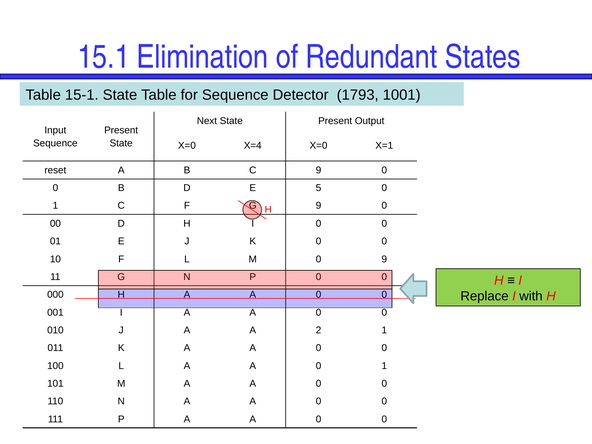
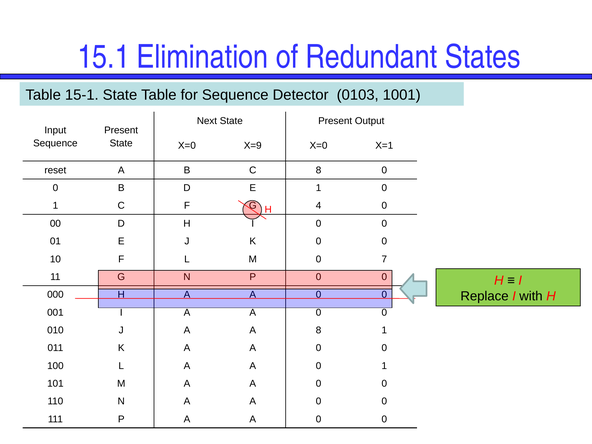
1793: 1793 -> 0103 (358, 95)
X=4: X=4 -> X=9 (253, 145)
C 9: 9 -> 8 (319, 170)
E 5: 5 -> 1 (319, 188)
9: 9 -> 4 (319, 206)
0 9: 9 -> 7 (384, 259)
A 2: 2 -> 8 (319, 330)
